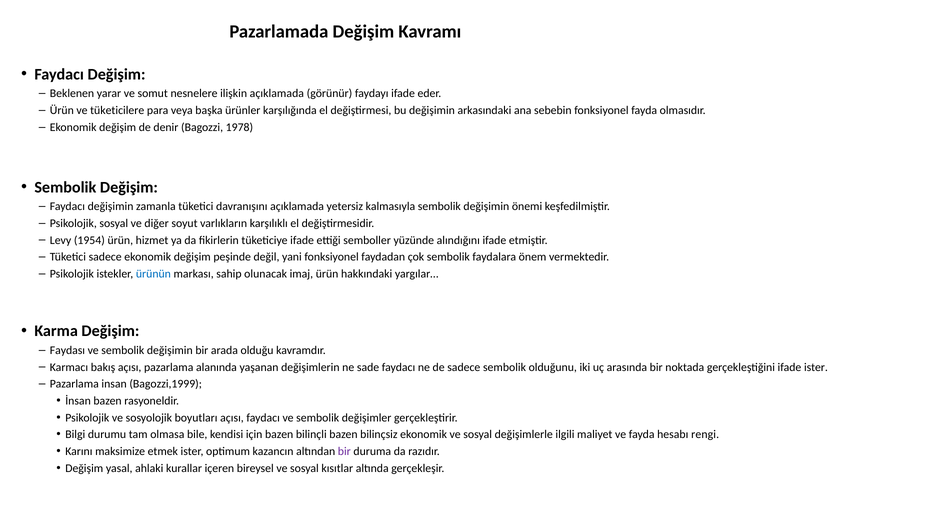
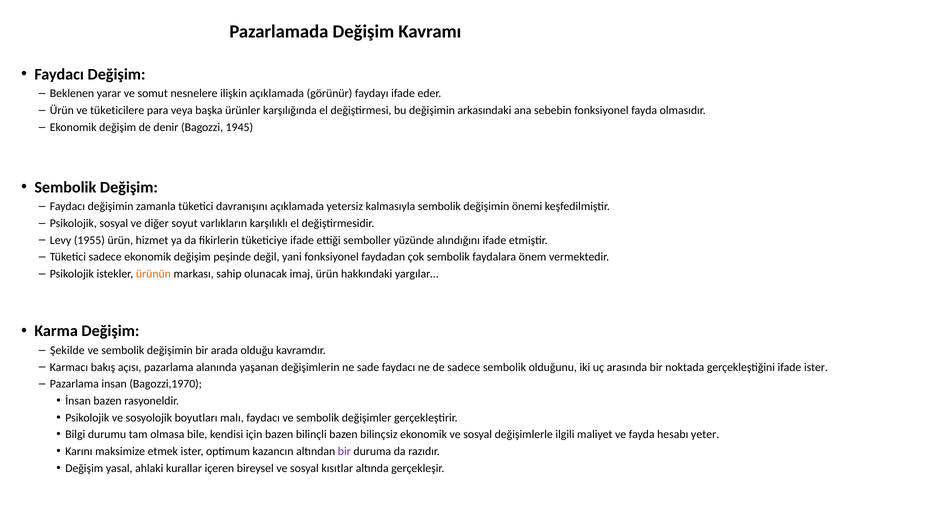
1978: 1978 -> 1945 (239, 127)
1954: 1954 -> 1955 (89, 240)
ürünün colour: blue -> orange (153, 274)
Faydası: Faydası -> Şekilde (67, 351)
Bagozzi,1999: Bagozzi,1999 -> Bagozzi,1970 (166, 384)
boyutları açısı: açısı -> malı (232, 418)
rengi: rengi -> yeter (705, 435)
